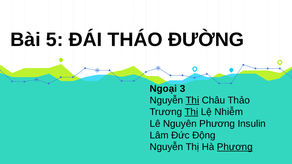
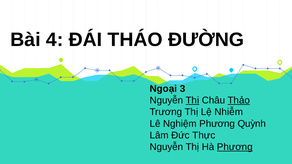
5: 5 -> 4 (55, 40)
Thảo underline: none -> present (239, 100)
Thị underline: present -> none (191, 112)
Nguyên: Nguyên -> Nghiệm (180, 124)
Insulin: Insulin -> Quỳnh (252, 124)
Động: Động -> Thực (204, 135)
